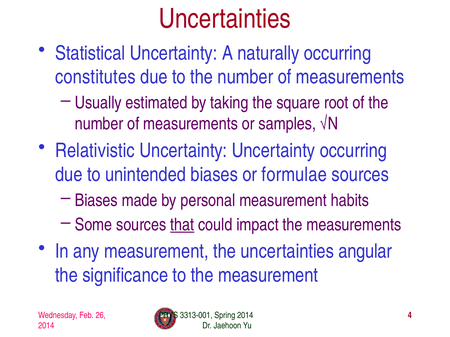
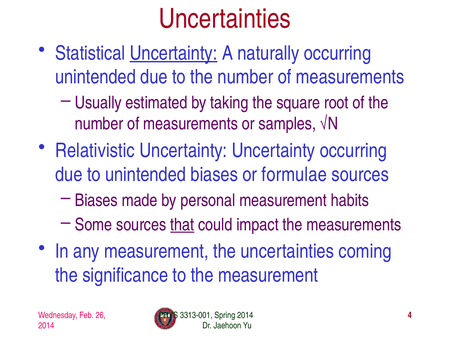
Uncertainty underline: none -> present (174, 53)
constitutes: constitutes -> unintended (95, 77)
angular: angular -> coming (365, 252)
